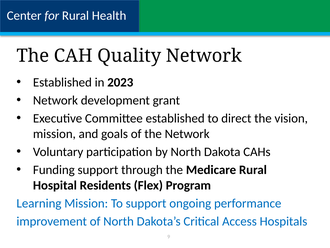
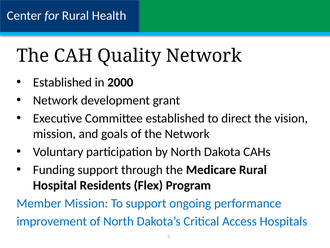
2023: 2023 -> 2000 (120, 82)
Learning: Learning -> Member (39, 203)
